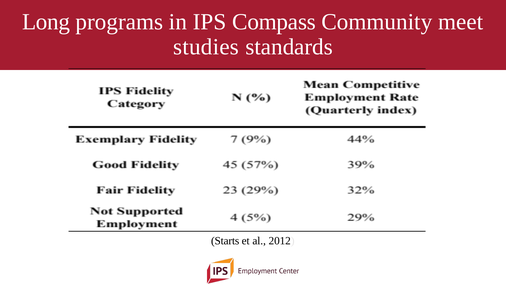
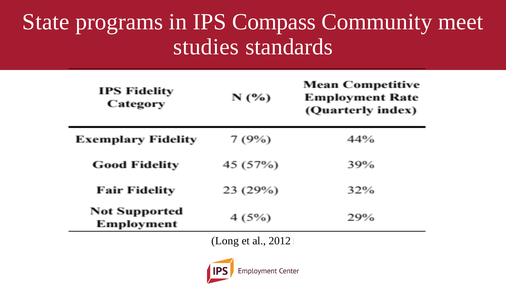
Long: Long -> State (46, 22)
Starts: Starts -> Long (225, 241)
